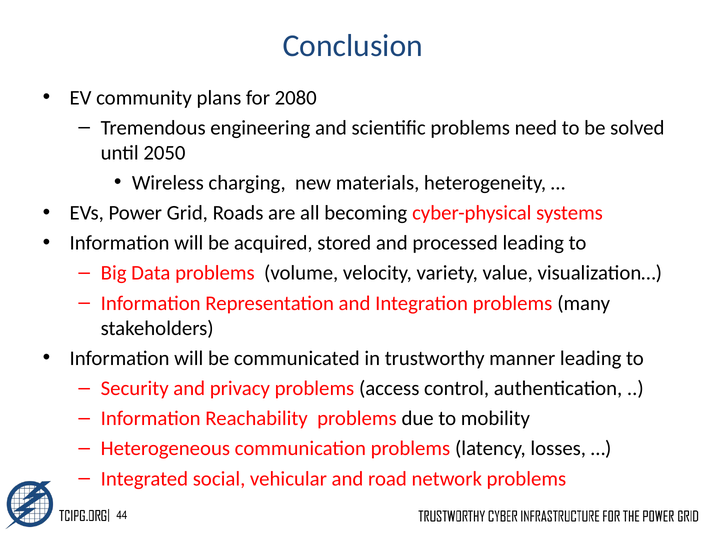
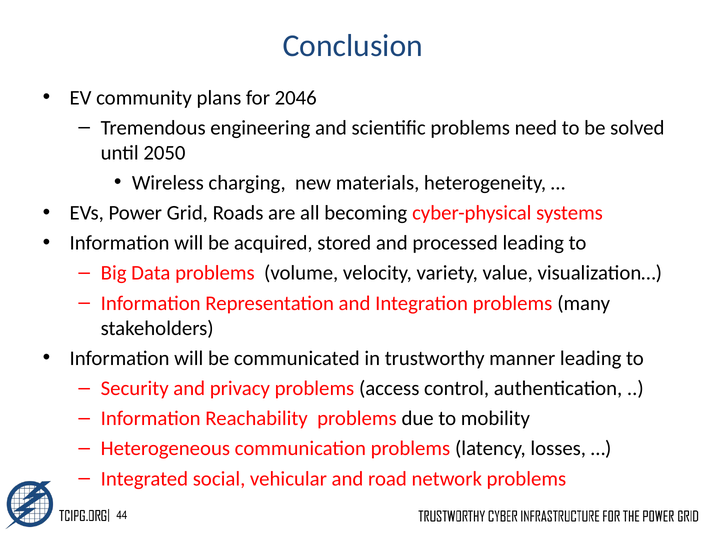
2080: 2080 -> 2046 (296, 98)
